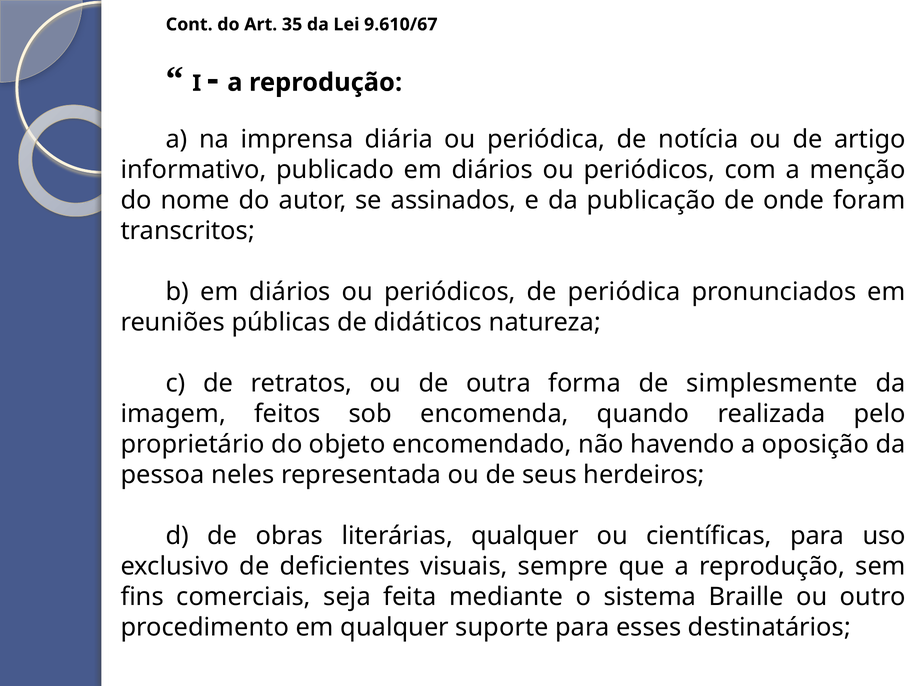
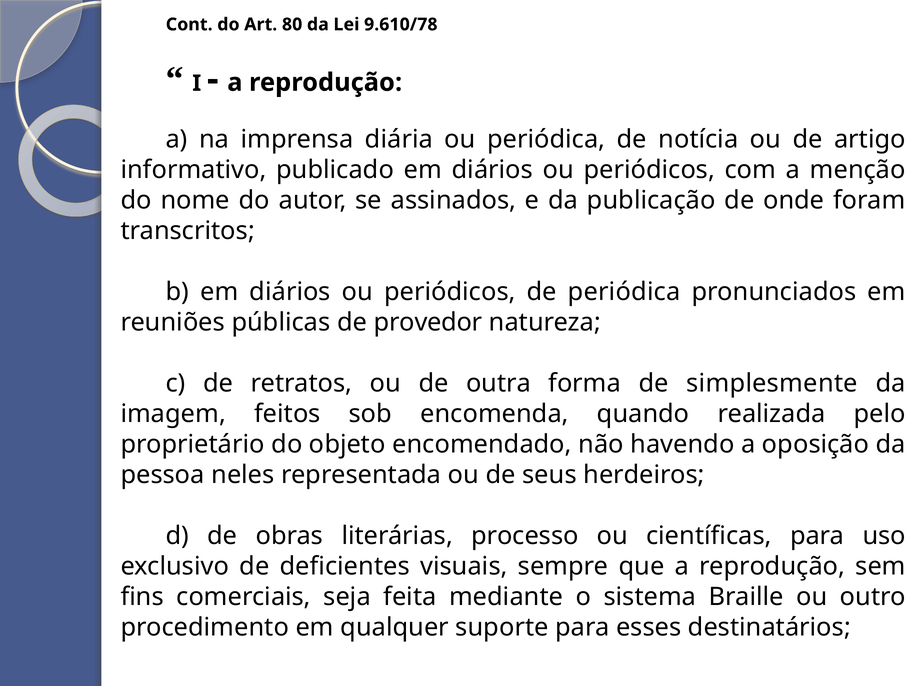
35: 35 -> 80 (292, 24)
9.610/67: 9.610/67 -> 9.610/78 (401, 24)
didáticos: didáticos -> provedor (428, 323)
literárias qualquer: qualquer -> processo (525, 536)
